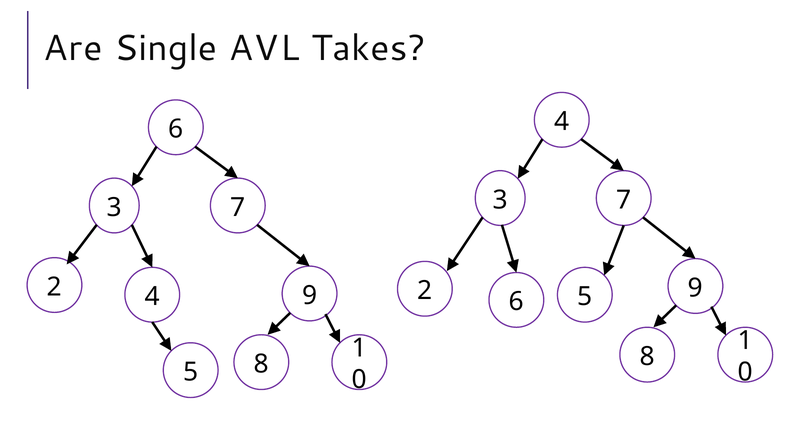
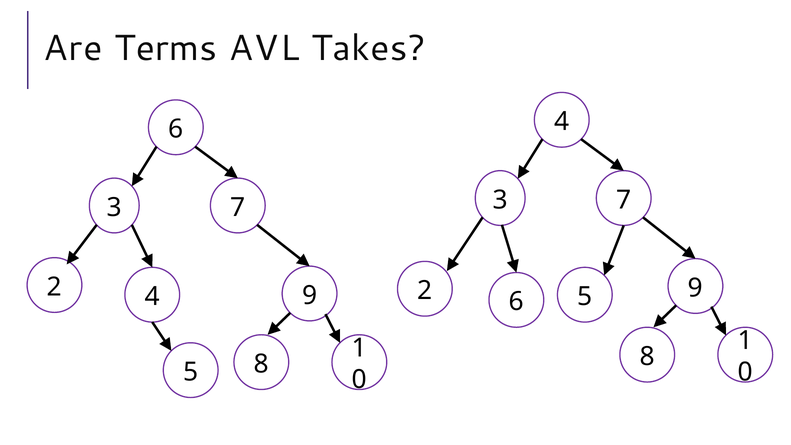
Single: Single -> Terms (166, 48)
